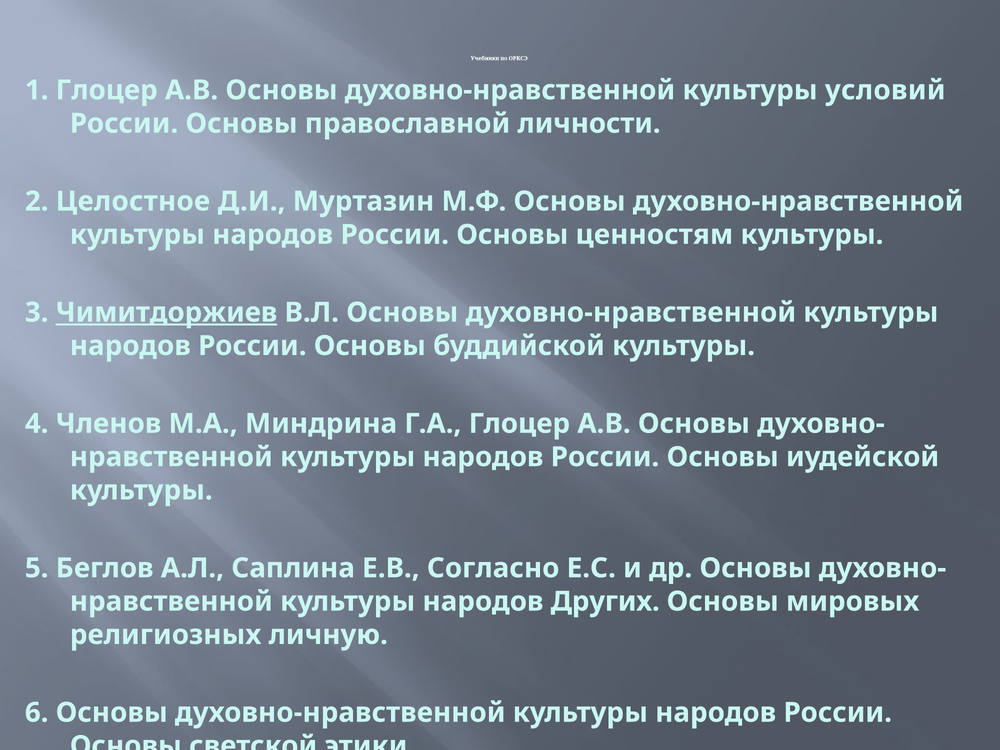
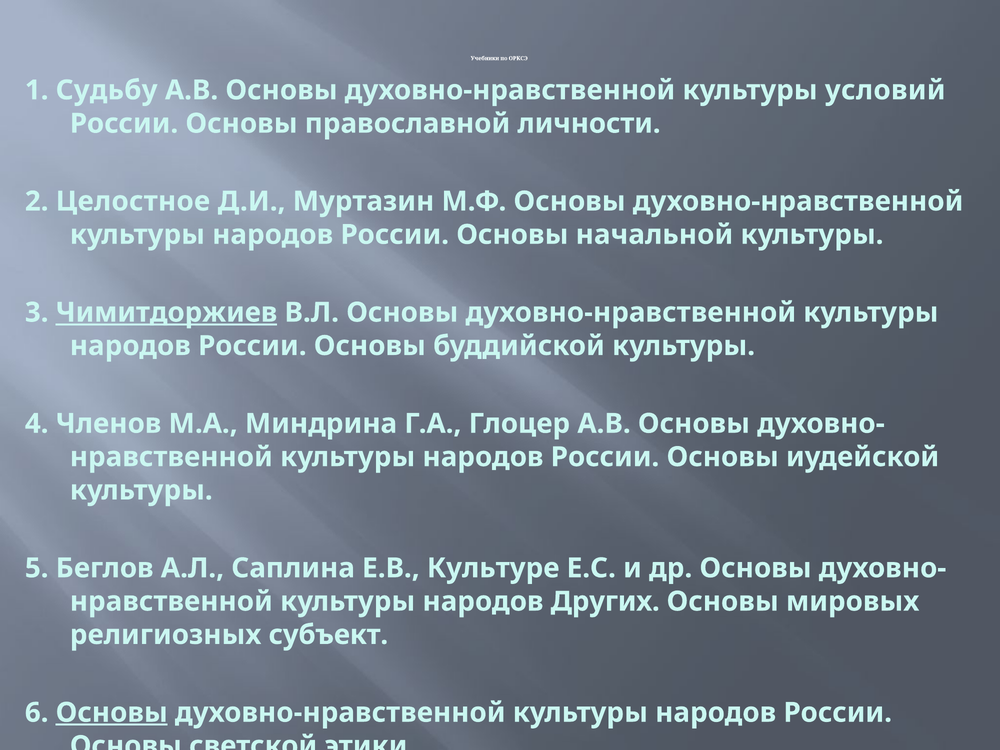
1 Глоцер: Глоцер -> Судьбу (107, 90)
ценностям: ценностям -> начальной (654, 235)
Согласно: Согласно -> Культуре (493, 568)
личную: личную -> субъект (328, 635)
Основы underline: none -> present (112, 713)
